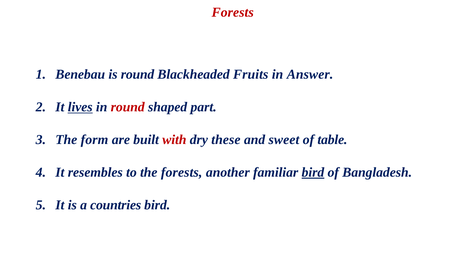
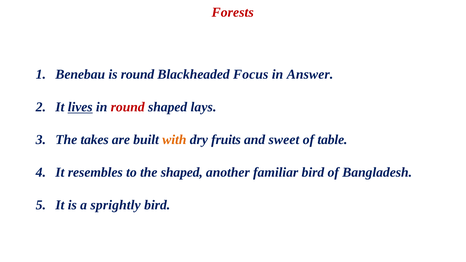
Fruits: Fruits -> Focus (251, 75)
part: part -> lays (203, 107)
form: form -> takes (95, 140)
with colour: red -> orange (174, 140)
these: these -> fruits (226, 140)
the forests: forests -> shaped (182, 172)
bird underline: present -> none (313, 172)
countries: countries -> sprightly (116, 205)
